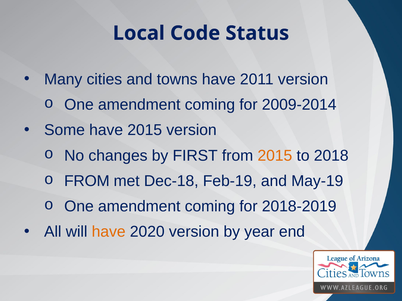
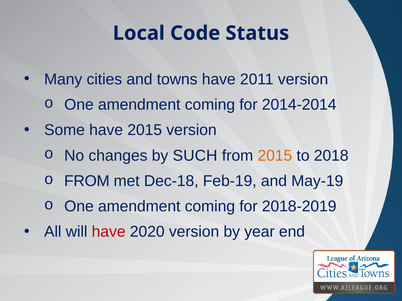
2009-2014: 2009-2014 -> 2014-2014 (299, 105)
FIRST: FIRST -> SUCH (195, 156)
have colour: orange -> red (109, 232)
